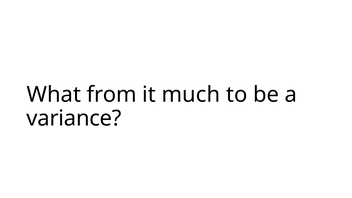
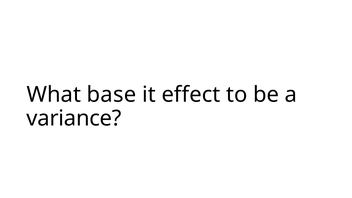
from: from -> base (111, 95)
much: much -> effect (191, 95)
